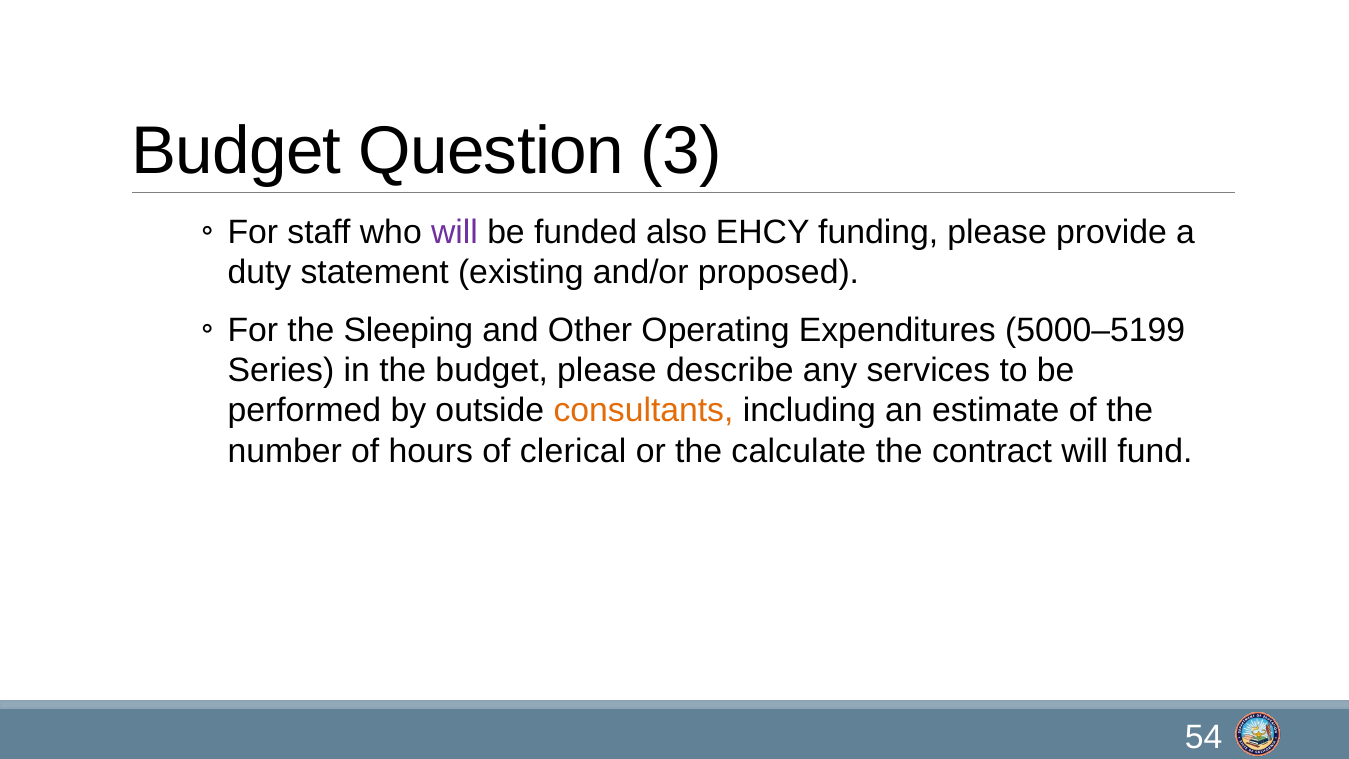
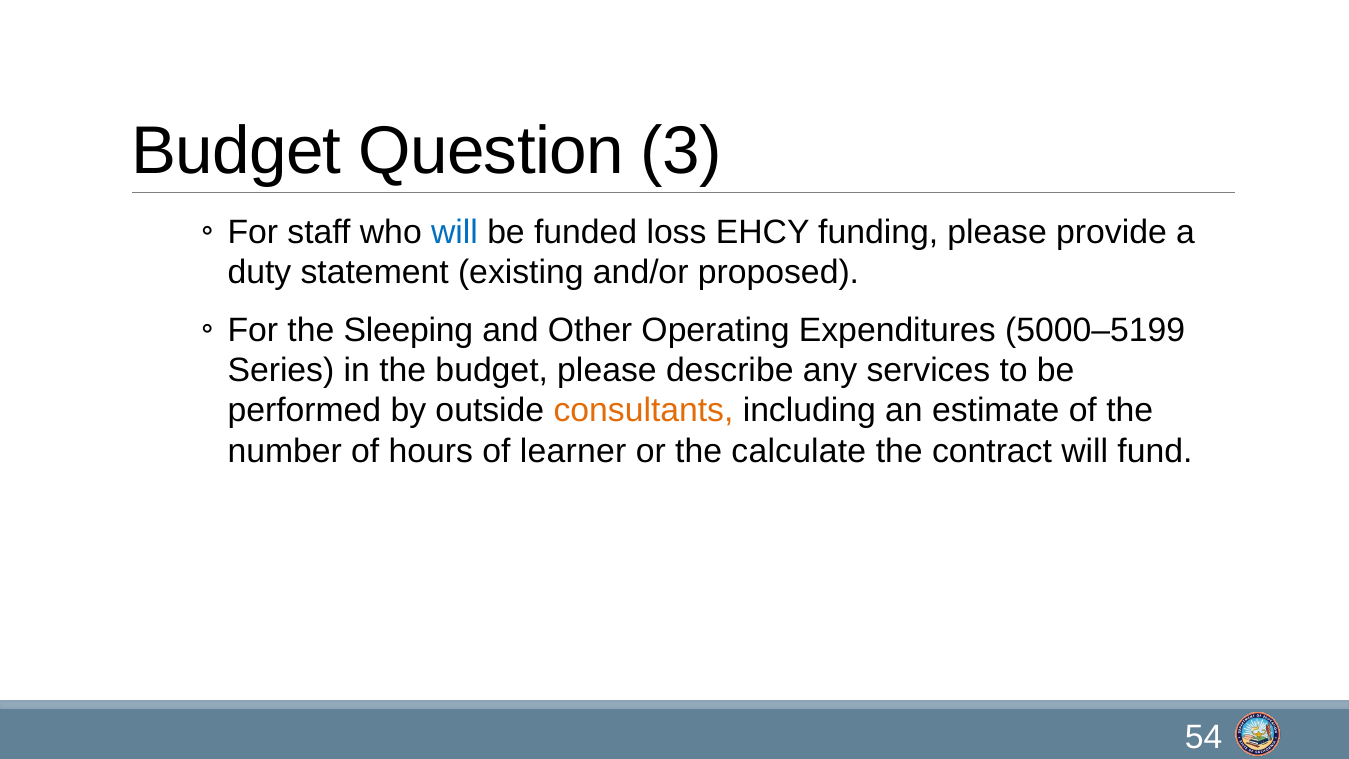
will colour: purple -> blue (454, 232)
also: also -> loss (676, 232)
clerical: clerical -> learner (573, 451)
